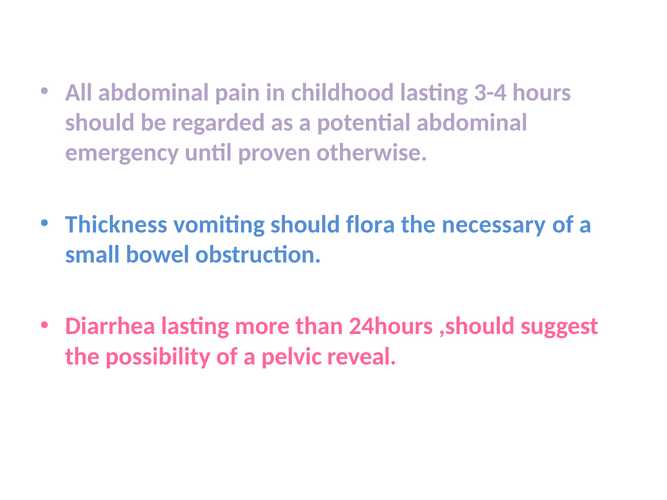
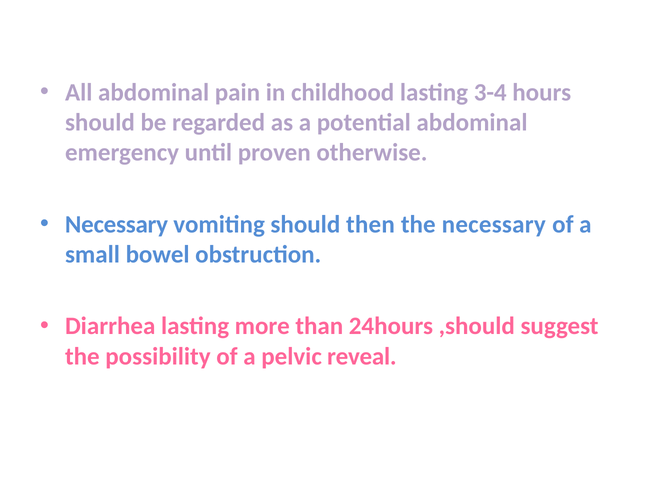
Thickness: Thickness -> Necessary (117, 224)
flora: flora -> then (370, 224)
